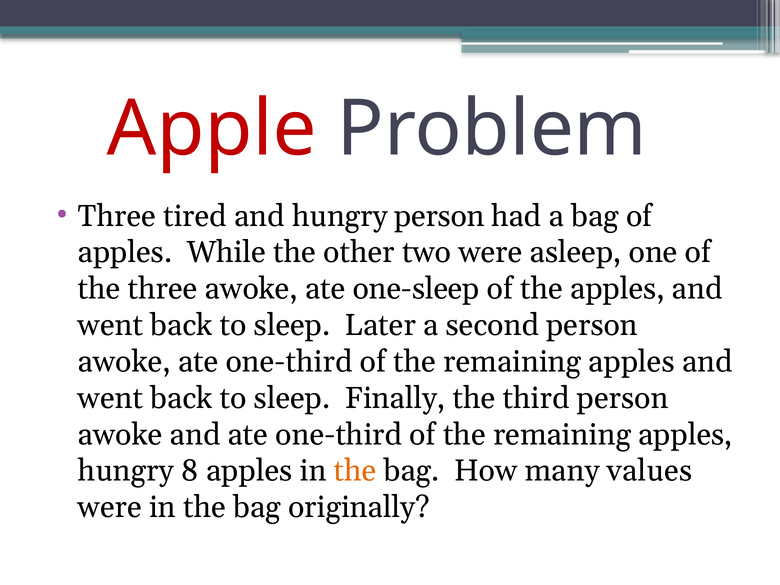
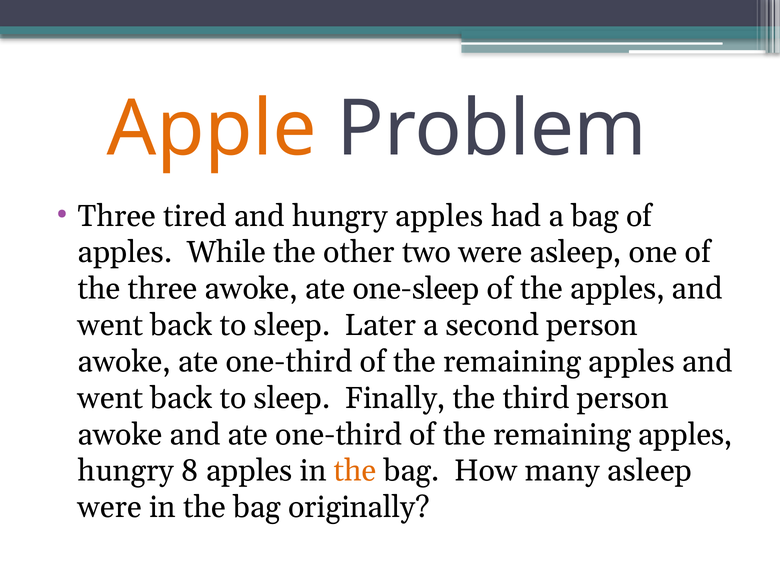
Apple colour: red -> orange (212, 129)
hungry person: person -> apples (439, 216)
many values: values -> asleep (650, 471)
